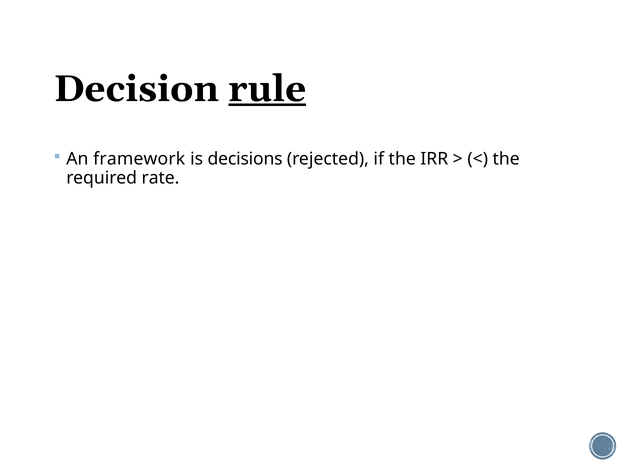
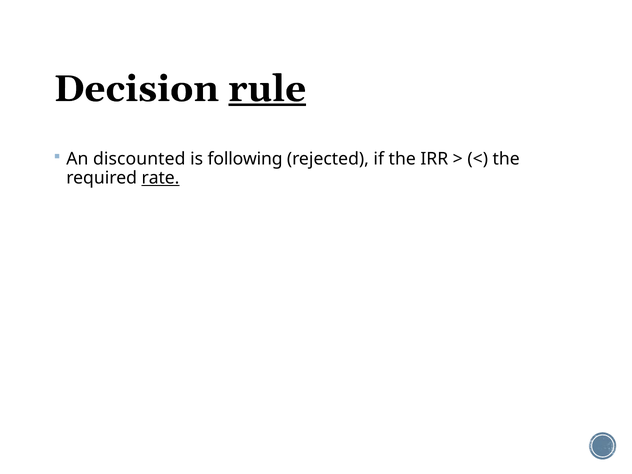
framework: framework -> discounted (139, 159)
decisions: decisions -> following (245, 159)
rate underline: none -> present (161, 178)
